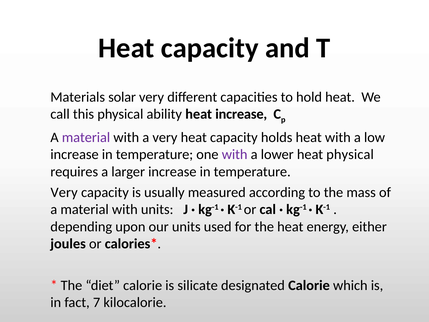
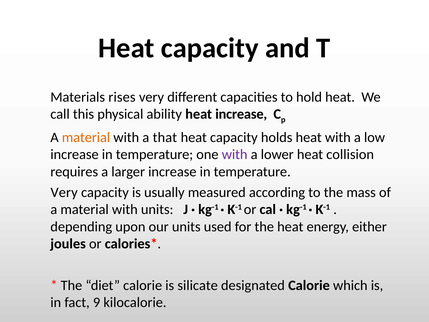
solar: solar -> rises (122, 97)
material colour: purple -> orange (86, 137)
a very: very -> that (165, 137)
heat physical: physical -> collision (350, 154)
7: 7 -> 9 (97, 302)
